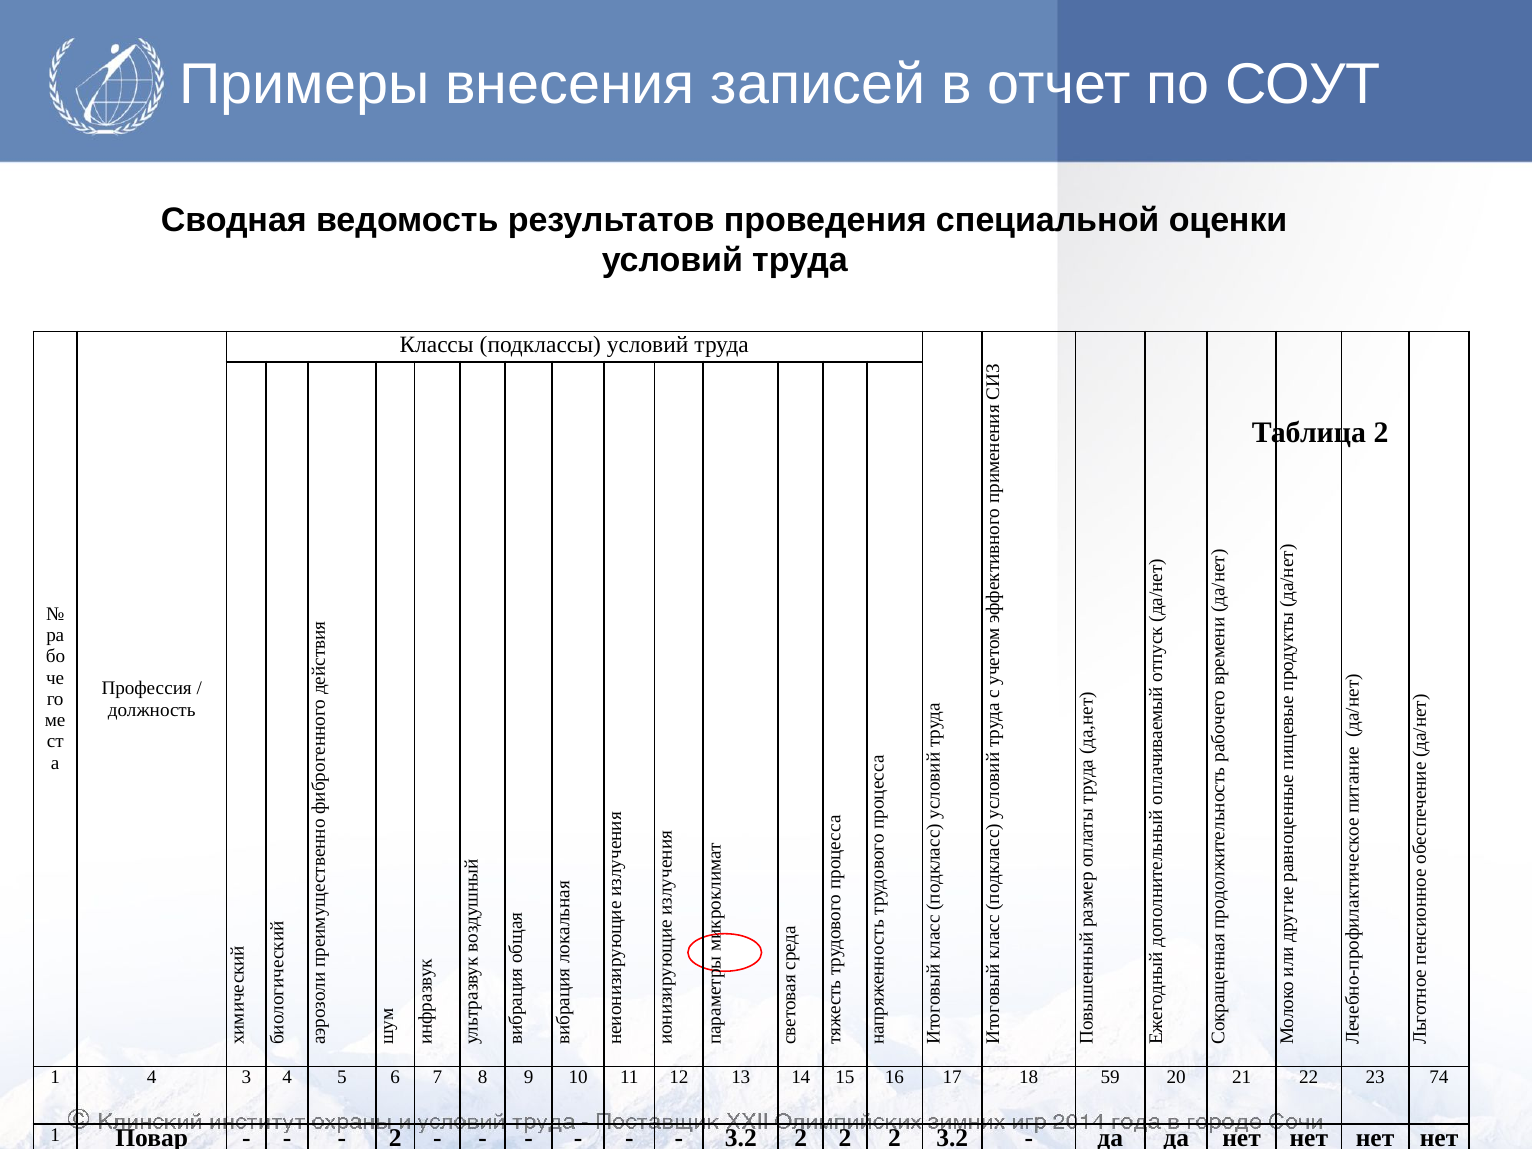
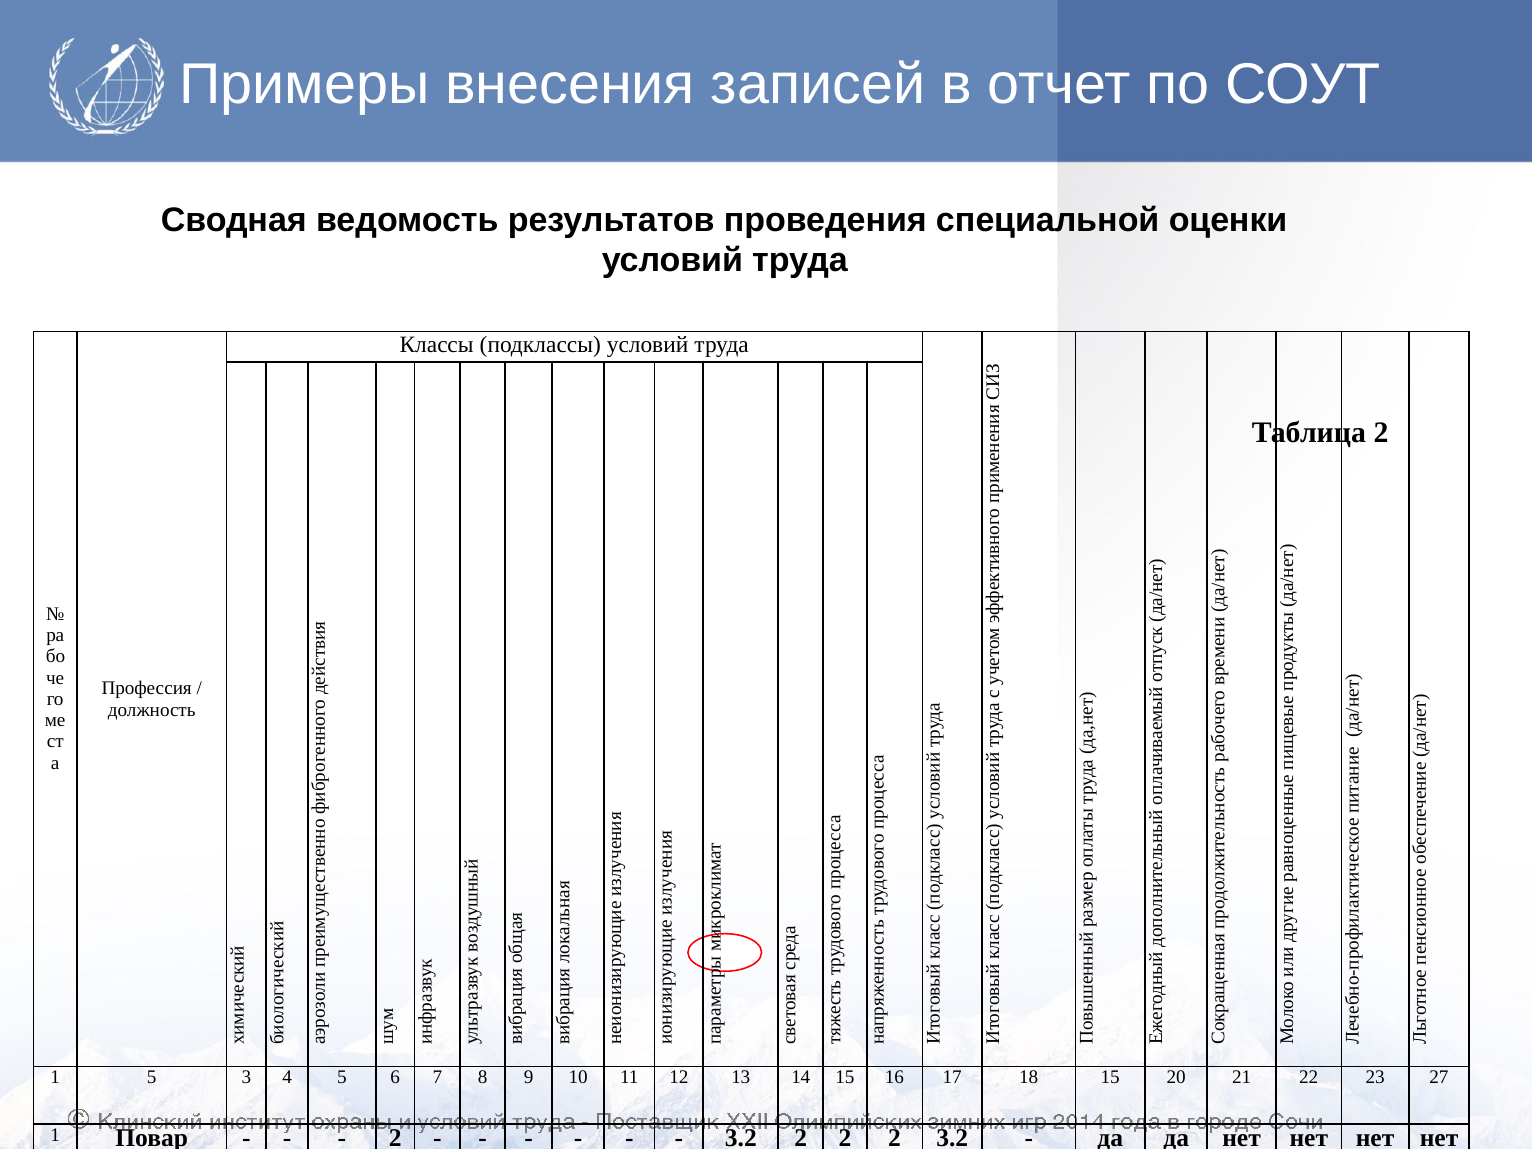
1 4: 4 -> 5 (152, 1077)
18 59: 59 -> 15 (1110, 1077)
74: 74 -> 27 (1439, 1077)
